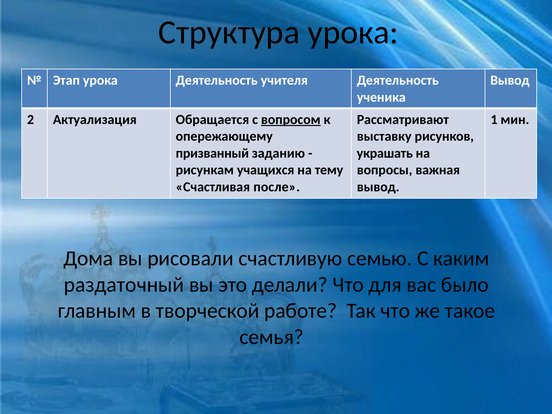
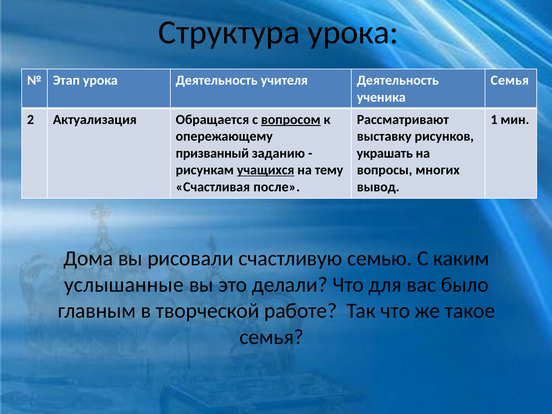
Вывод: Вывод -> Семья (510, 80)
учащихся underline: none -> present (266, 170)
важная: важная -> многих (438, 170)
раздаточный: раздаточный -> услышанные (124, 285)
